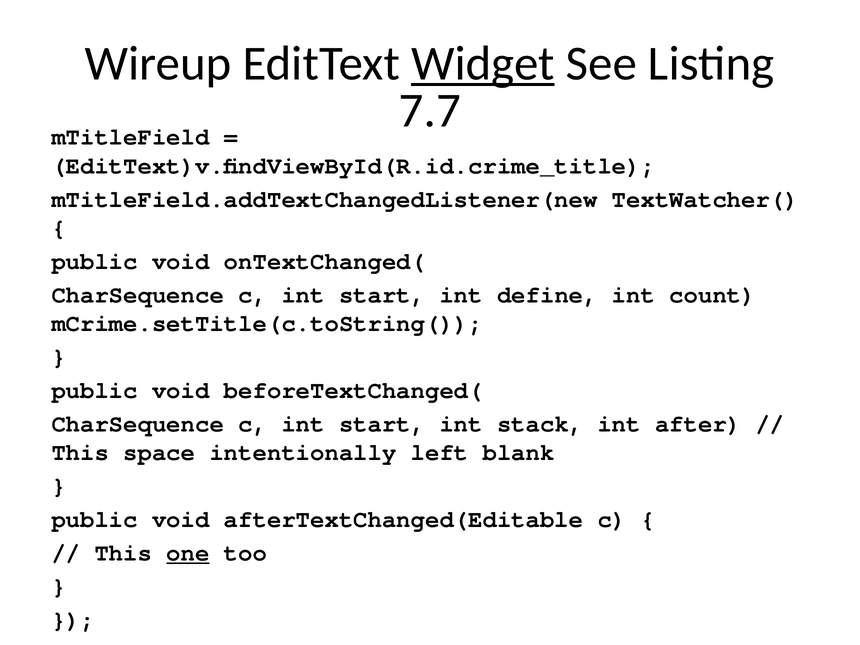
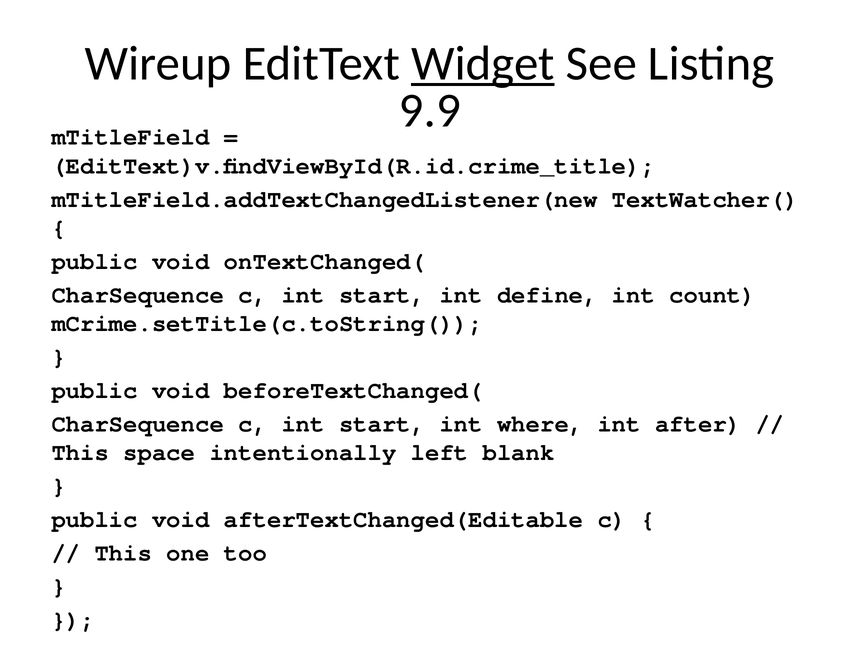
7.7: 7.7 -> 9.9 (430, 110)
stack: stack -> where (540, 424)
one underline: present -> none (188, 553)
